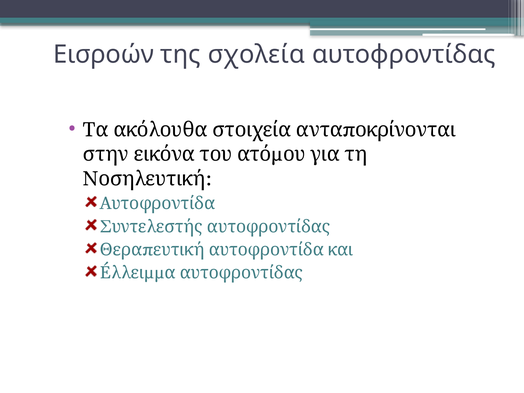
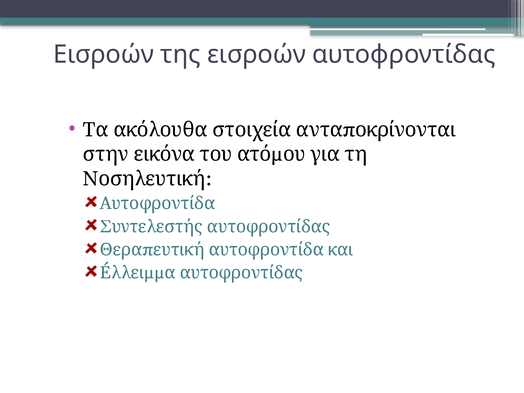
της σχολεία: σχολεία -> εισροών (257, 55)
